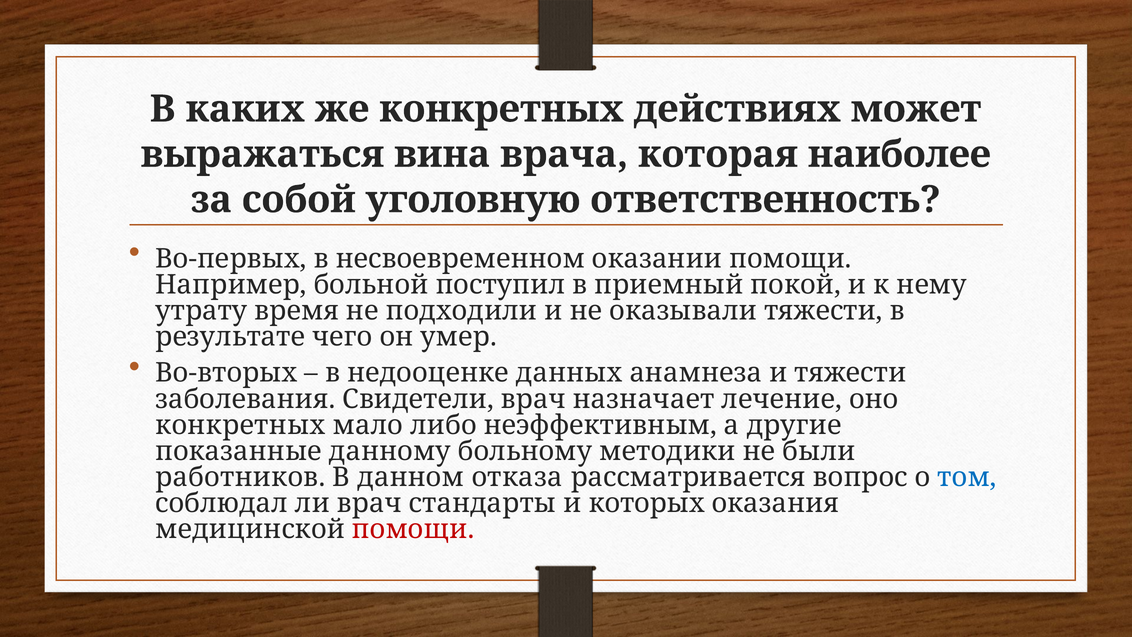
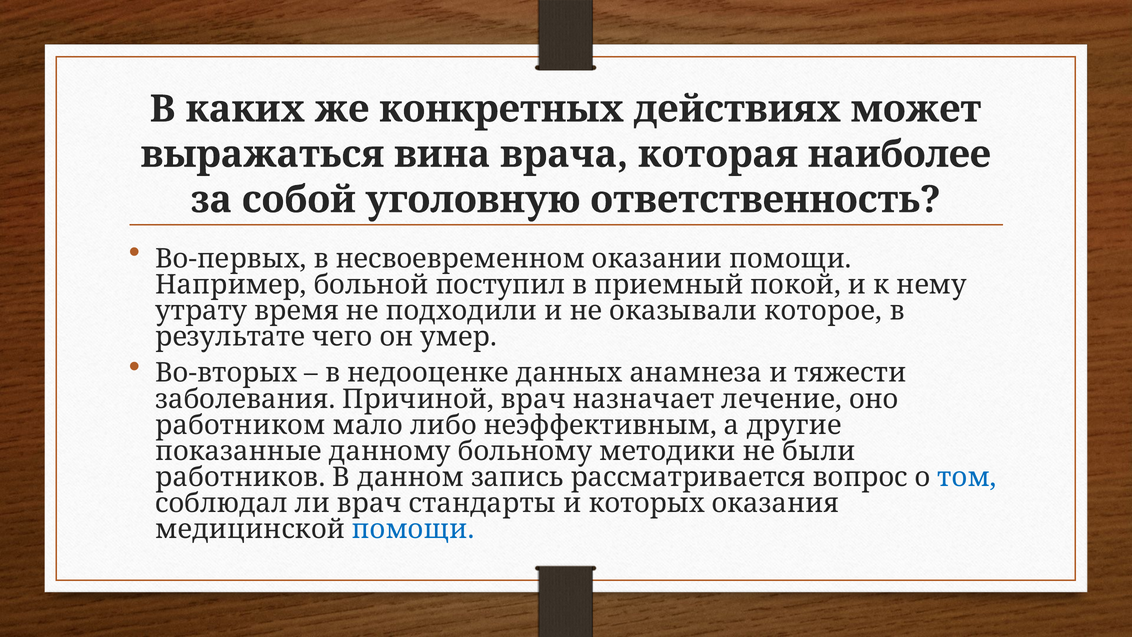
оказывали тяжести: тяжести -> которое (823, 311)
Свидетели: Свидетели -> Причиной (418, 399)
конкретных: конкретных -> работником (240, 425)
отказа: отказа -> запись (517, 477)
помощи colour: red -> blue (413, 529)
